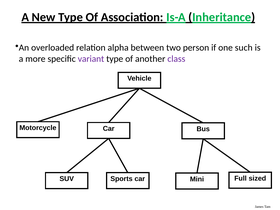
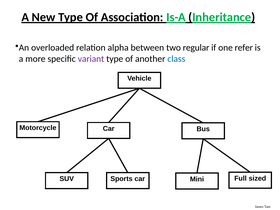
person: person -> regular (196, 48)
such: such -> refer (244, 48)
class colour: purple -> blue (176, 59)
